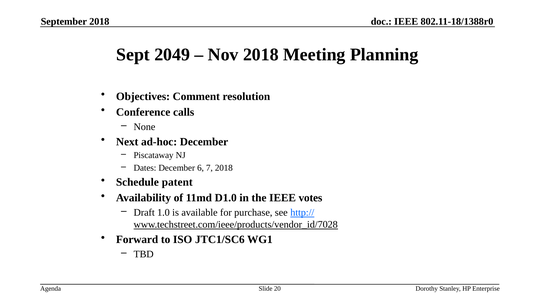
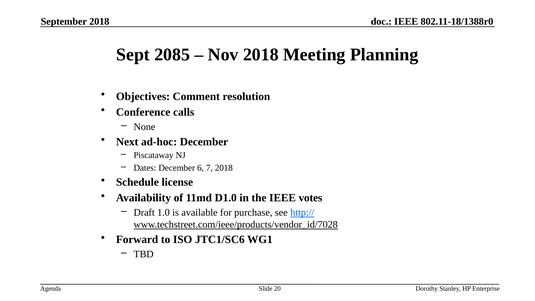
2049: 2049 -> 2085 (172, 55)
patent: patent -> license (177, 182)
